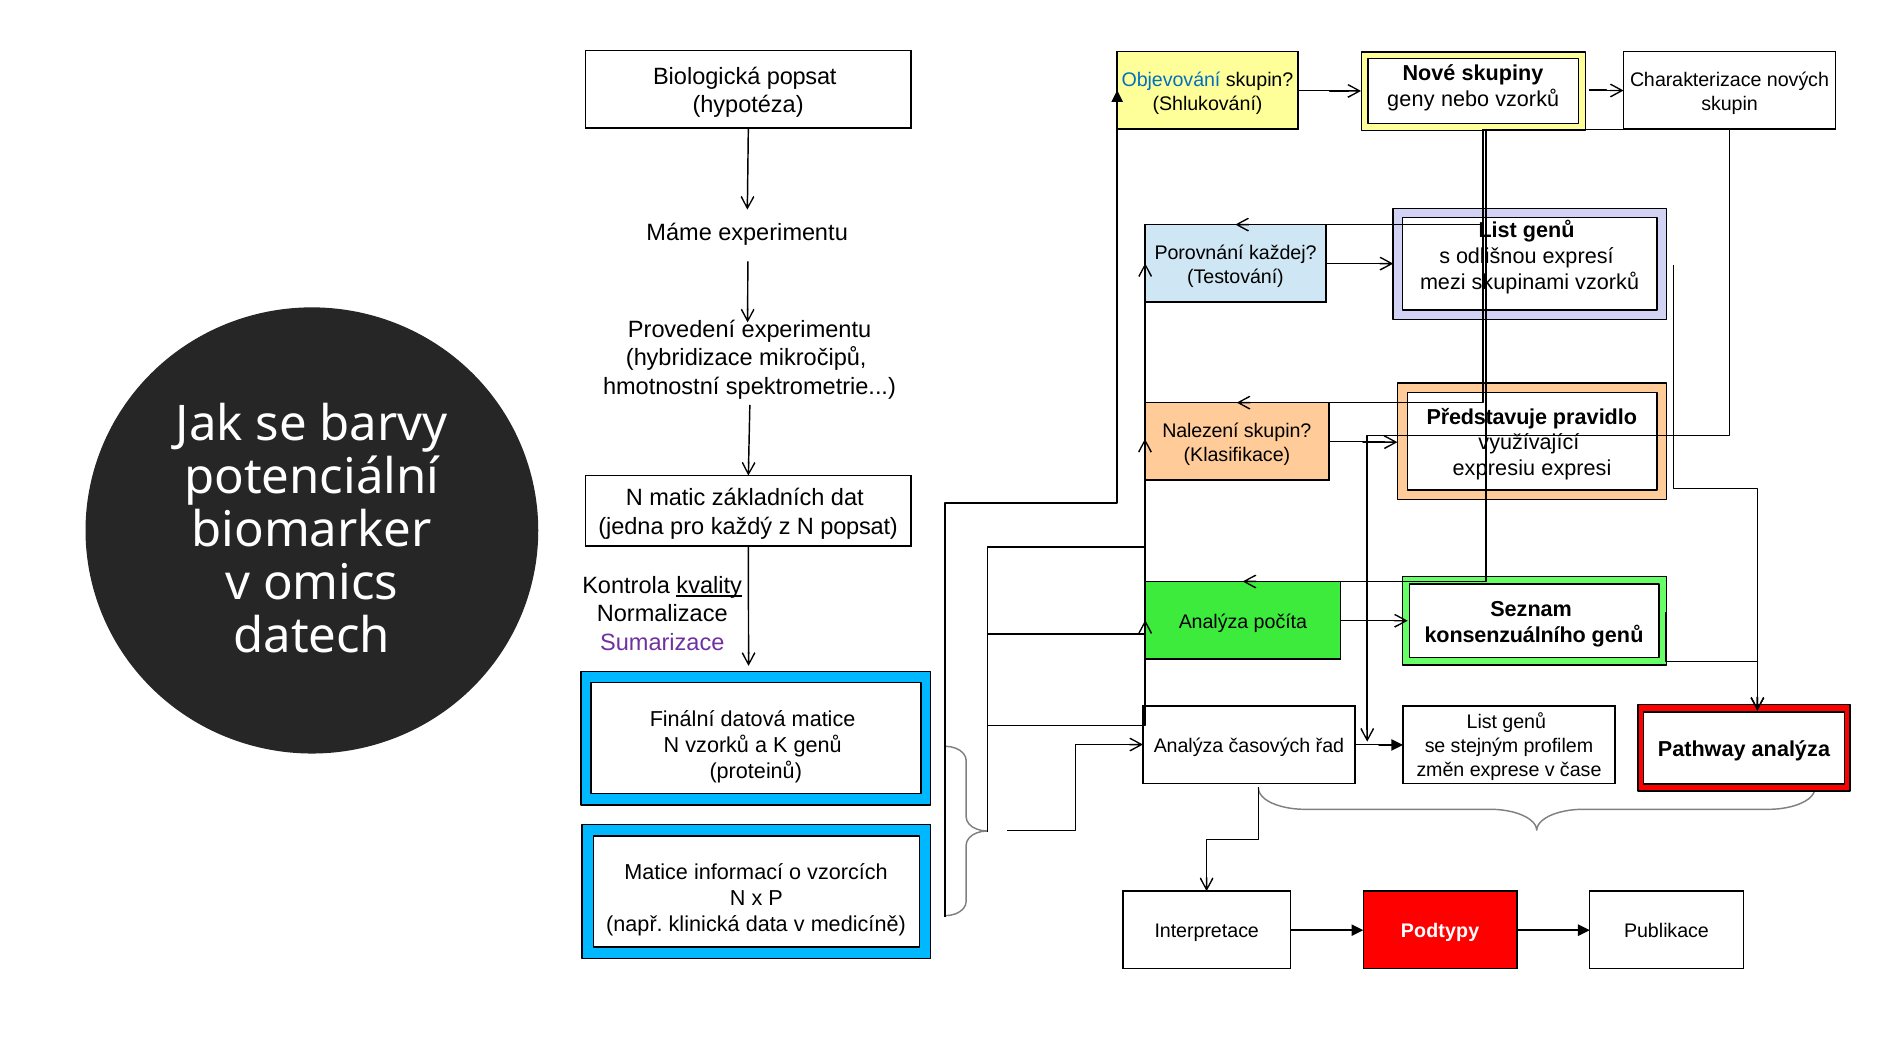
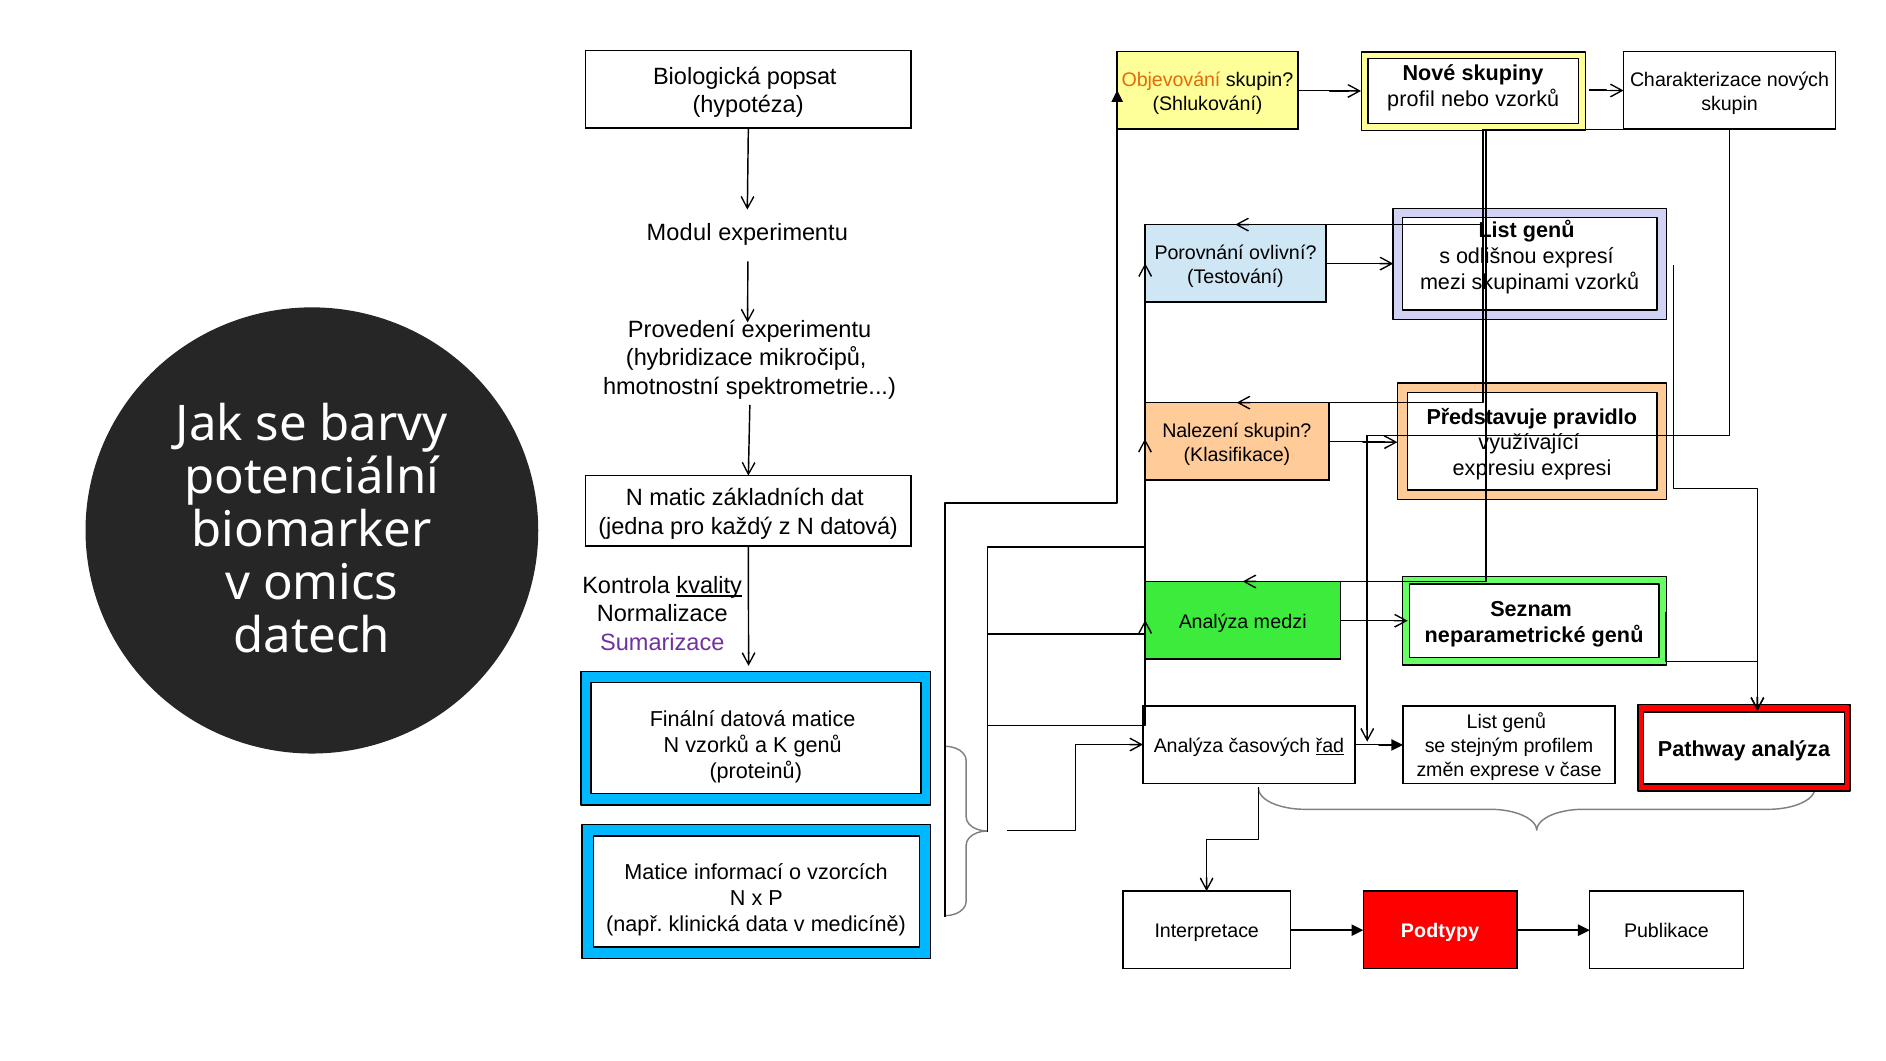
Objevování colour: blue -> orange (1171, 80)
geny: geny -> profil (1411, 100)
Máme: Máme -> Modul (679, 232)
každej: každej -> ovlivní (1283, 253)
N popsat: popsat -> datová (859, 526)
počíta: počíta -> medzi (1280, 622)
konsenzuálního: konsenzuálního -> neparametrické (1505, 635)
řad underline: none -> present (1330, 746)
